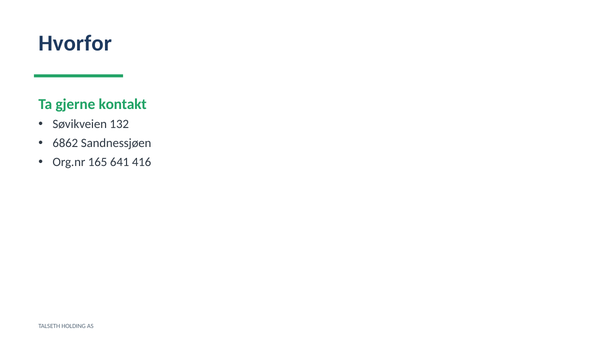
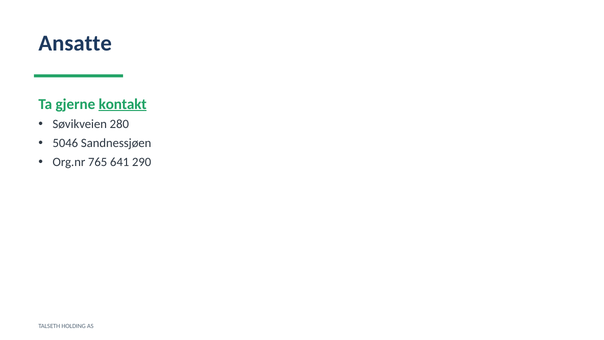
Hvorfor: Hvorfor -> Ansatte (75, 43)
kontakt underline: none -> present (123, 104)
132: 132 -> 280 (119, 124)
6862: 6862 -> 5046 (65, 143)
165: 165 -> 765 (98, 162)
416: 416 -> 290 (142, 162)
